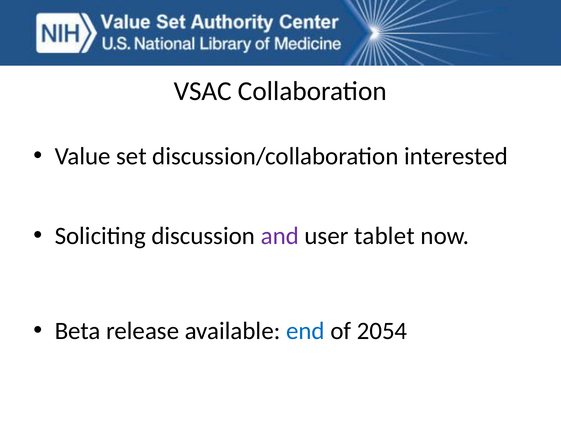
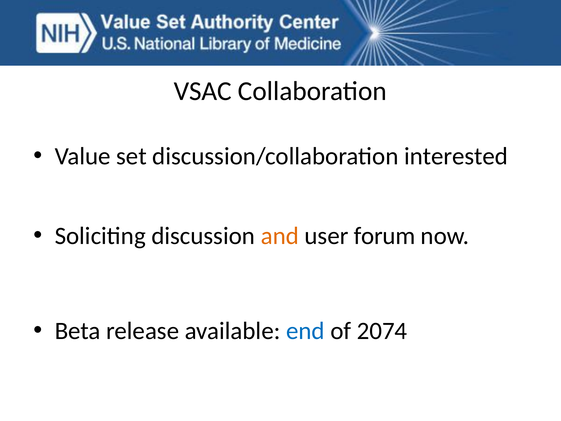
and colour: purple -> orange (280, 236)
tablet: tablet -> forum (385, 236)
2054: 2054 -> 2074 (382, 331)
